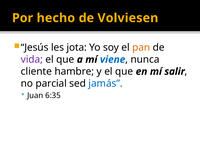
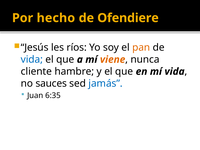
Volviesen: Volviesen -> Ofendiere (128, 18)
jota: jota -> ríos (77, 48)
vida colour: purple -> blue (32, 60)
viene colour: blue -> orange (113, 60)
mí salir: salir -> vida (175, 72)
parcial: parcial -> sauces (51, 84)
